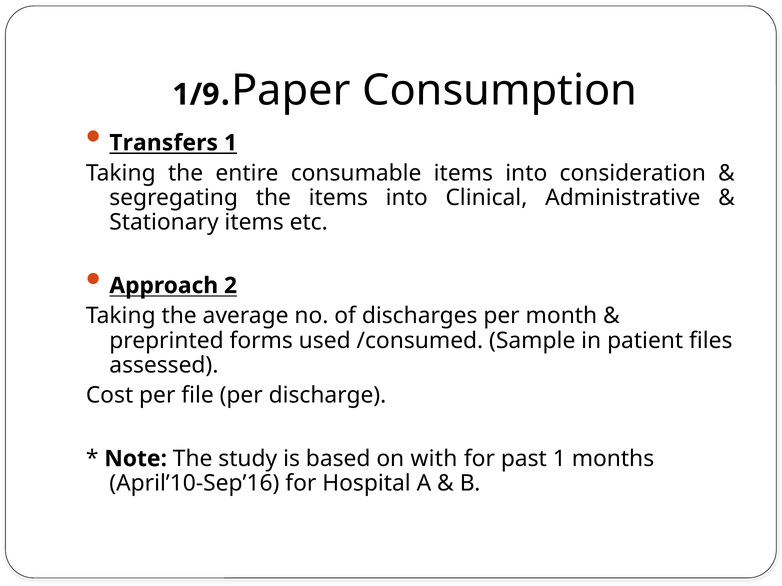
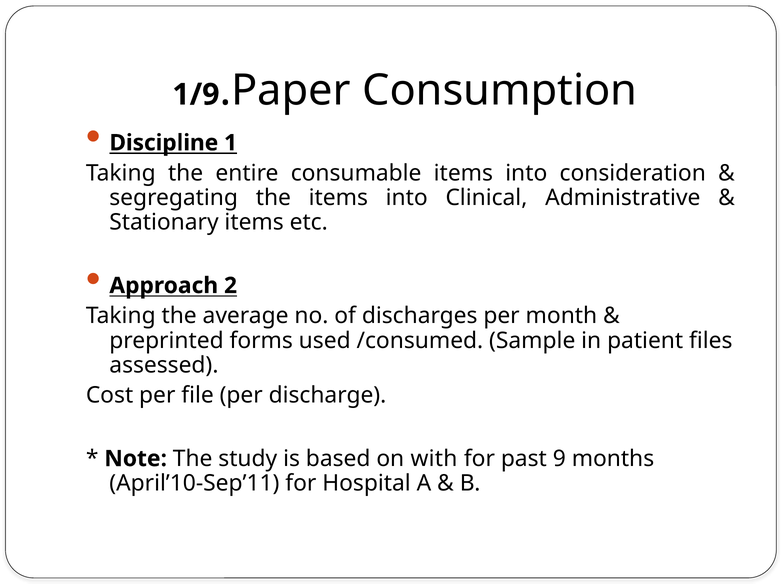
Transfers: Transfers -> Discipline (164, 143)
past 1: 1 -> 9 (559, 459)
April’10-Sep’16: April’10-Sep’16 -> April’10-Sep’11 (194, 484)
